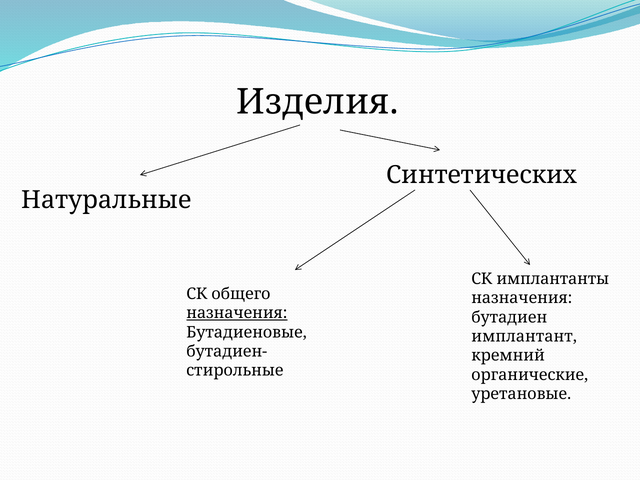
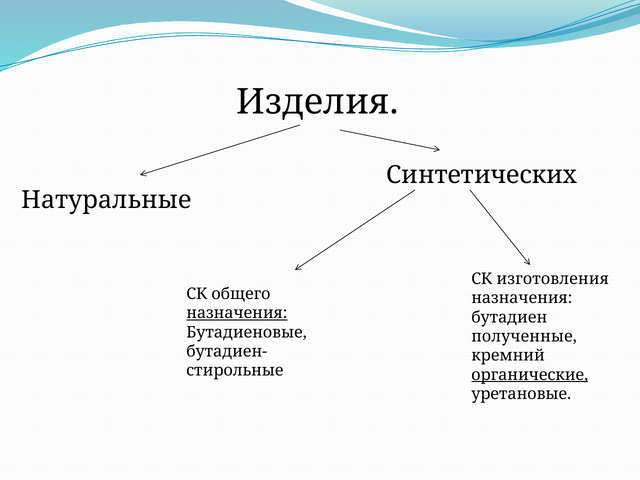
имплантанты: имплантанты -> изготовления (553, 279)
имплантант: имплантант -> полученные (524, 336)
органические underline: none -> present (530, 375)
